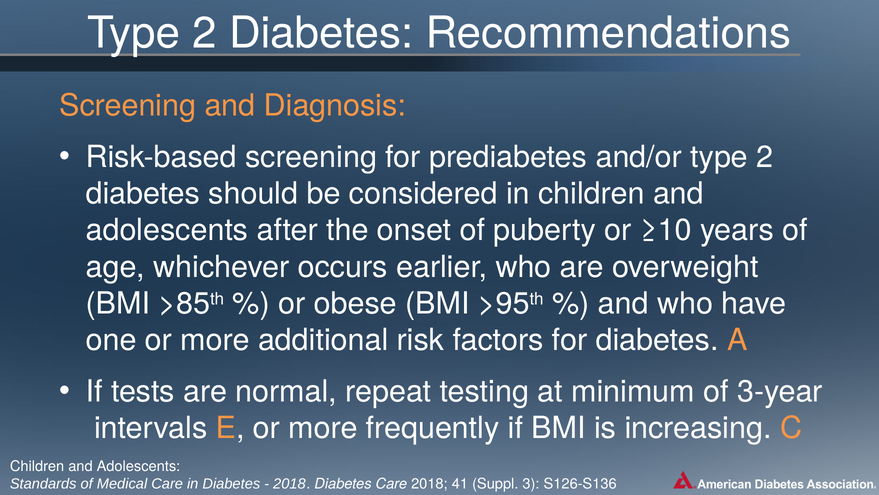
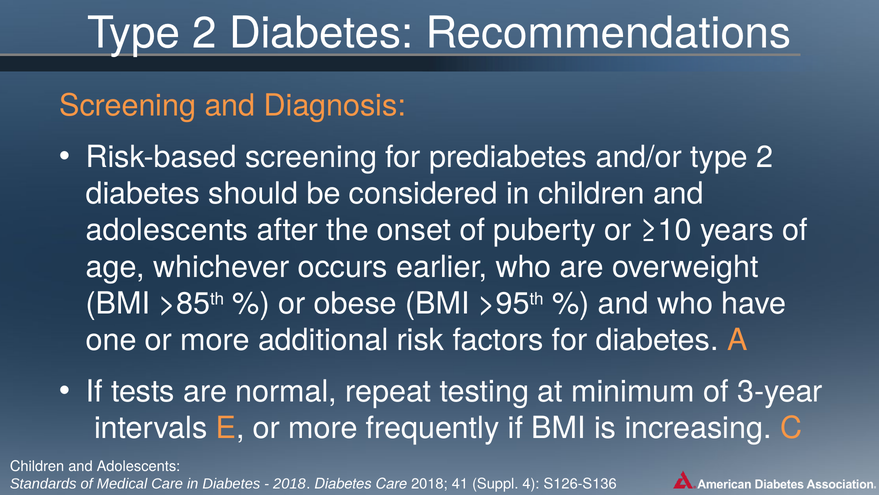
3: 3 -> 4 (531, 483)
